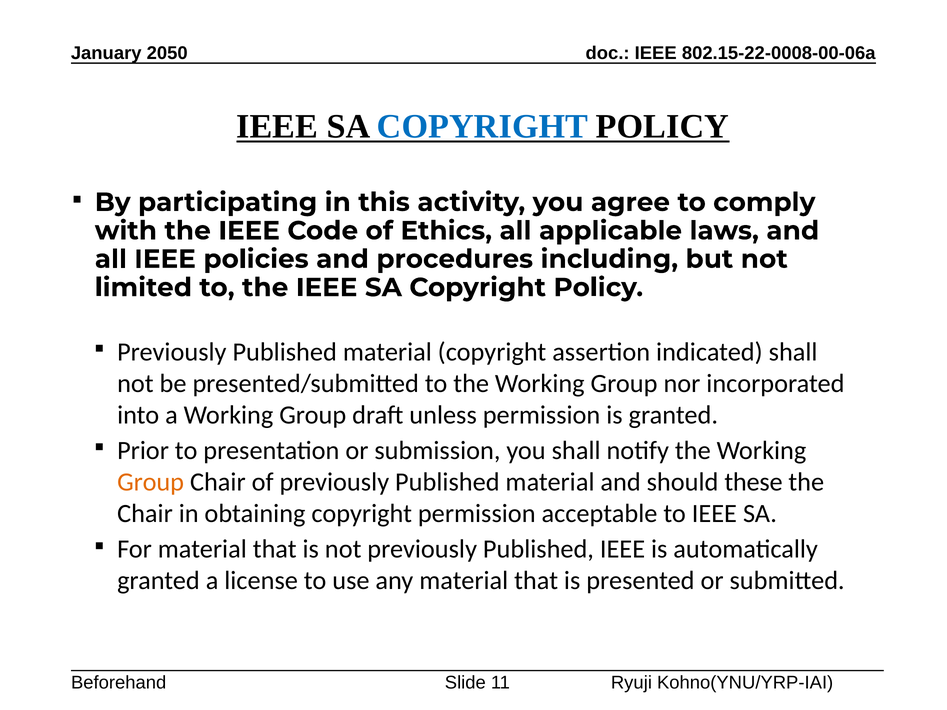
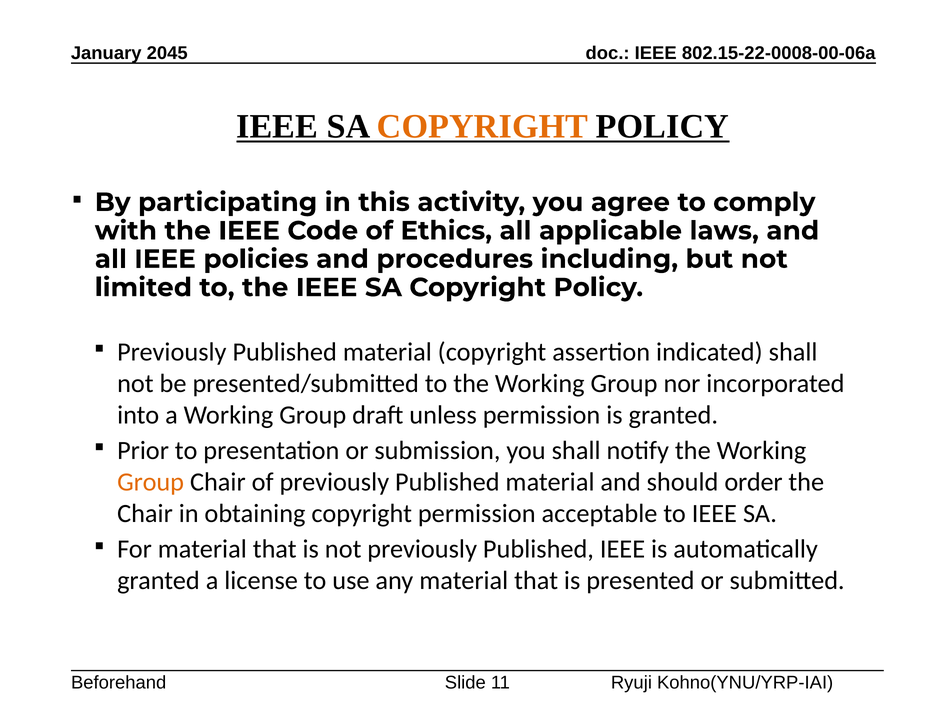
2050: 2050 -> 2045 (167, 53)
COPYRIGHT colour: blue -> orange (482, 127)
these: these -> order (753, 482)
